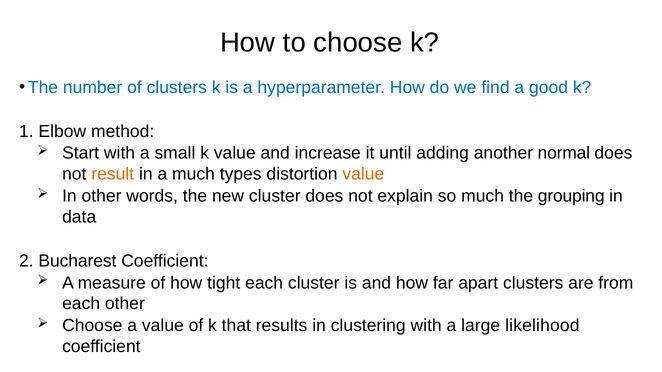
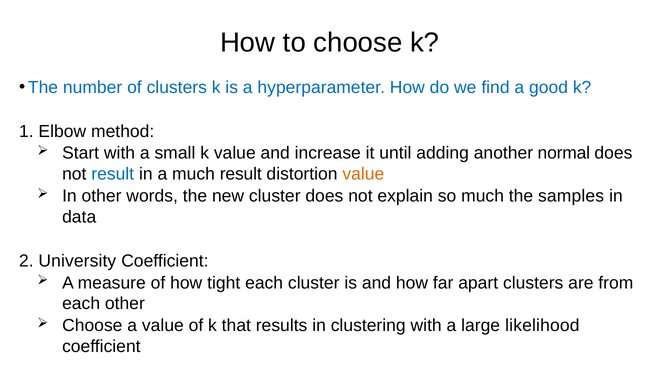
result colour: orange -> blue (113, 174)
much types: types -> result (241, 174)
grouping: grouping -> samples (571, 196)
Bucharest: Bucharest -> University (77, 261)
